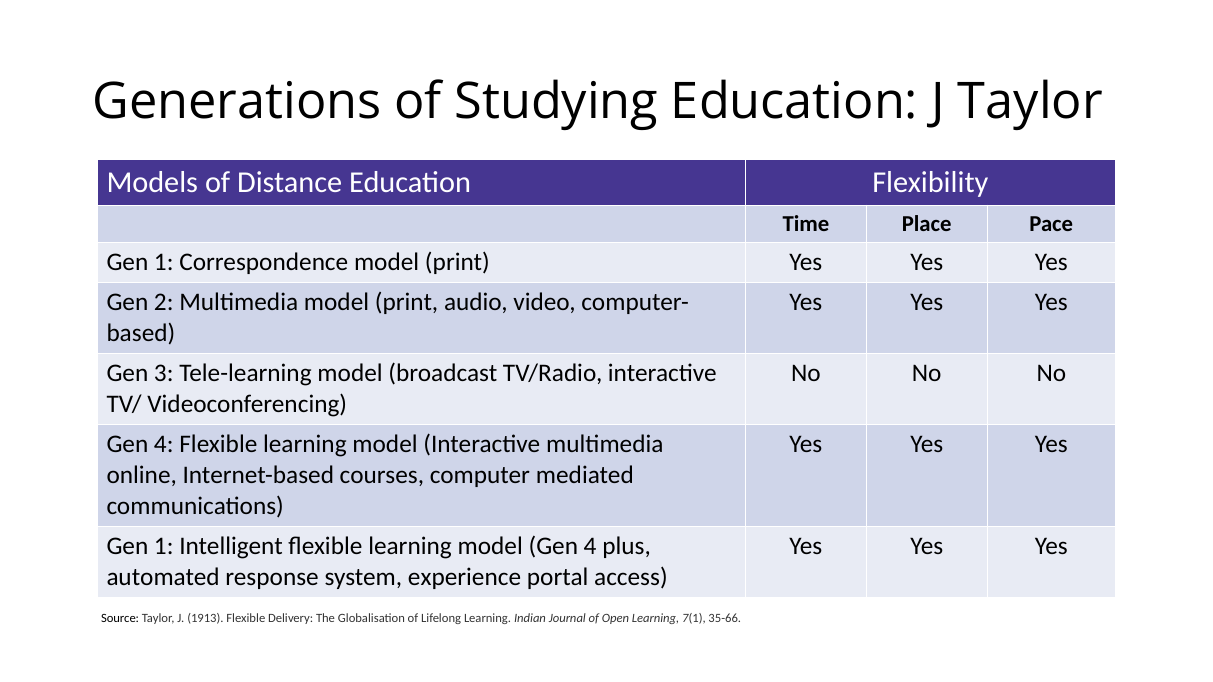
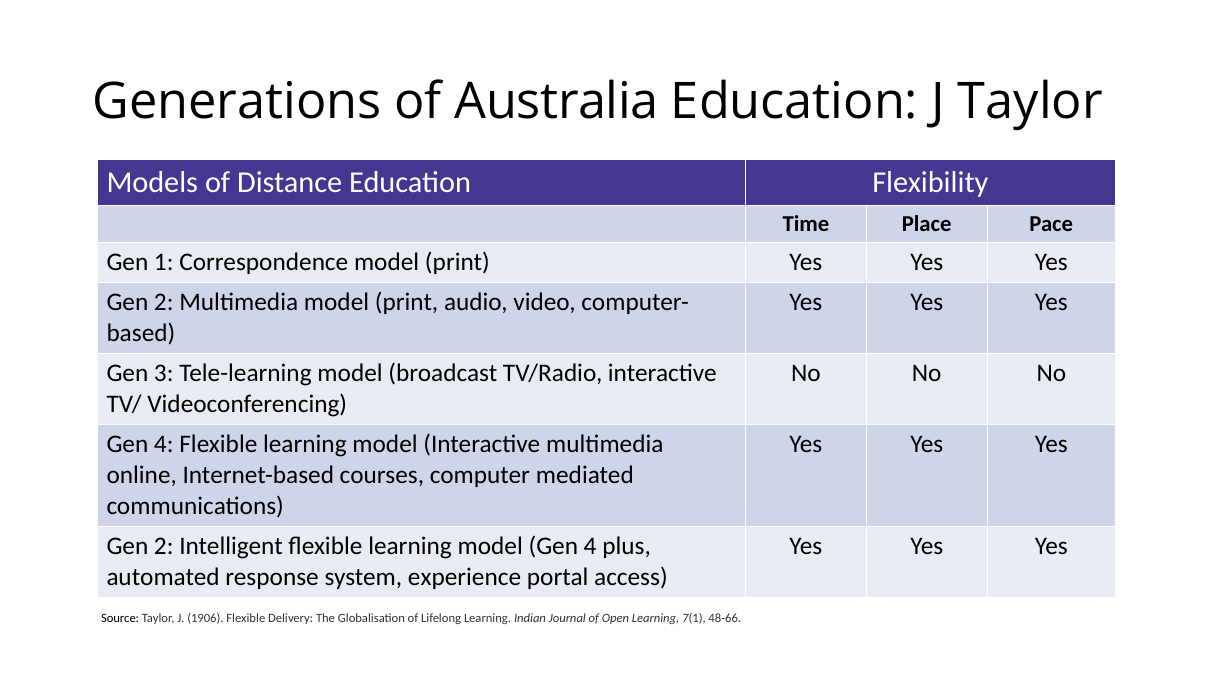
Studying: Studying -> Australia (557, 102)
1: 1 -> 2 (164, 547)
1913: 1913 -> 1906 (205, 619)
35-66: 35-66 -> 48-66 (725, 619)
